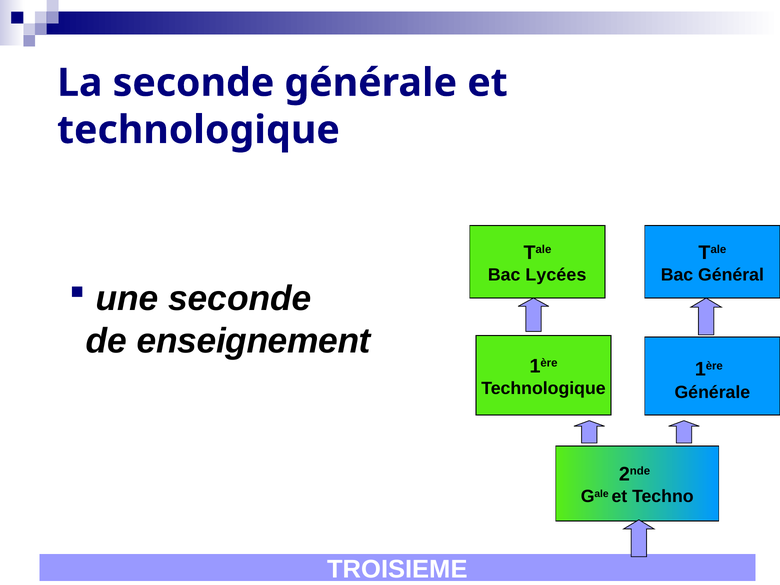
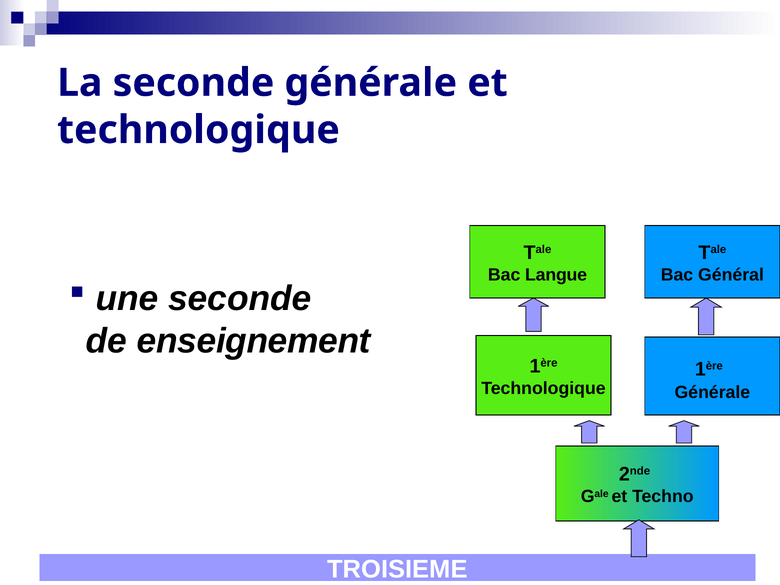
Lycées: Lycées -> Langue (556, 275)
